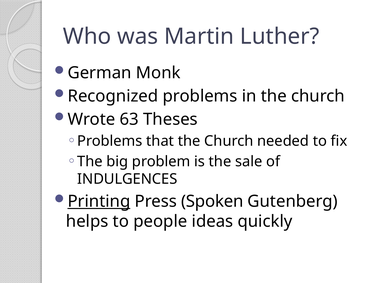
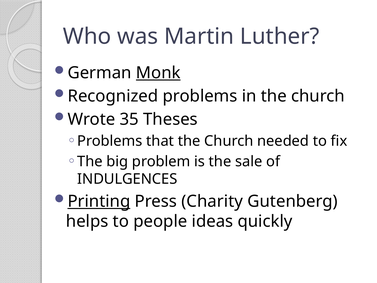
Monk underline: none -> present (158, 73)
63: 63 -> 35 (129, 119)
Spoken: Spoken -> Charity (212, 201)
